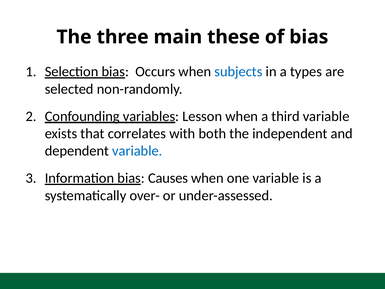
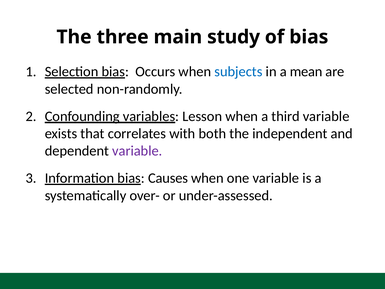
these: these -> study (234, 37)
types: types -> mean (306, 72)
variable colour: blue -> purple (137, 151)
